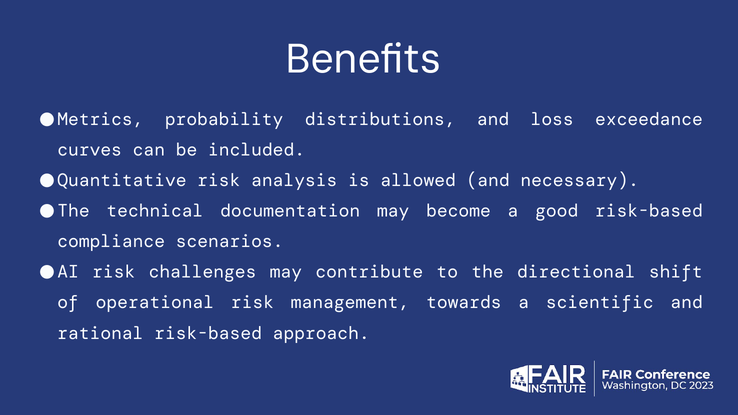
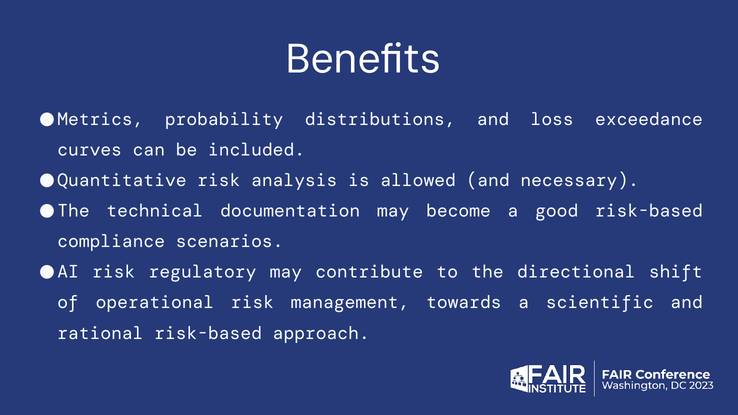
challenges: challenges -> regulatory (203, 272)
